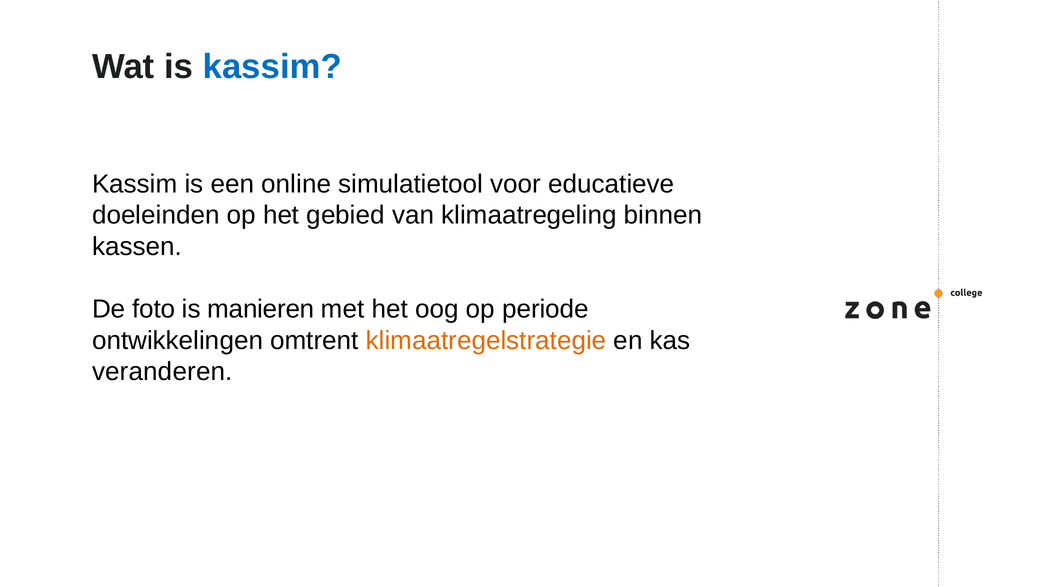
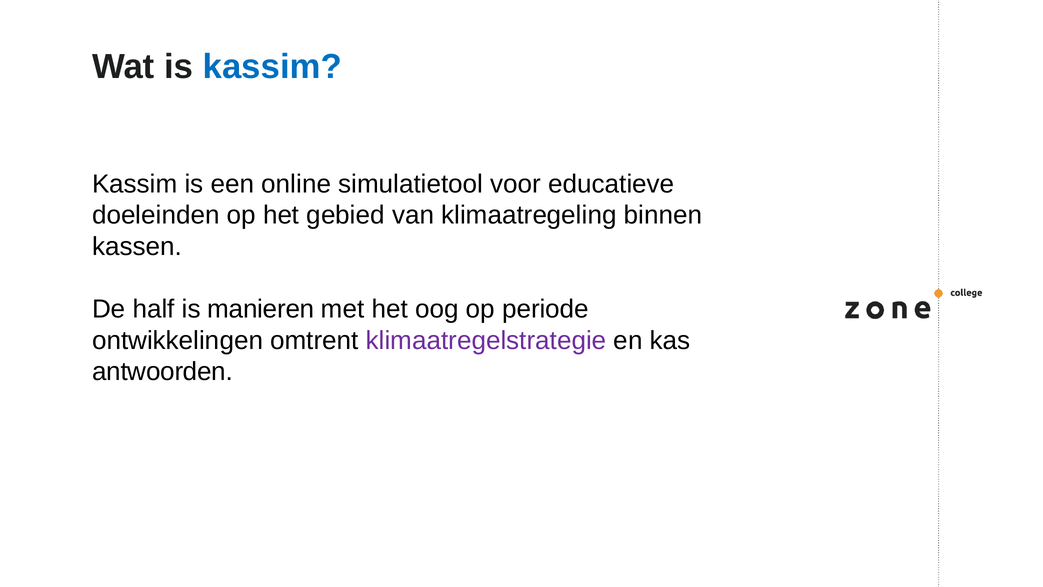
foto: foto -> half (154, 309)
klimaatregelstrategie colour: orange -> purple (486, 340)
veranderen: veranderen -> antwoorden (162, 372)
